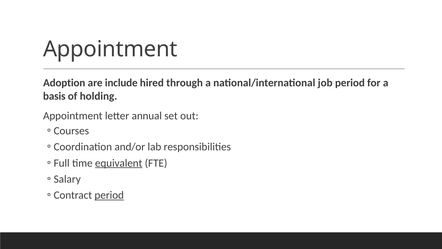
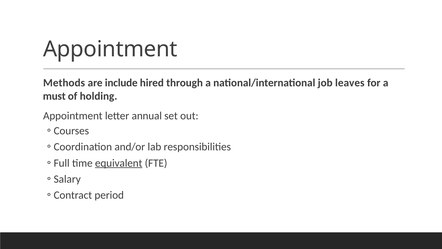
Adoption: Adoption -> Methods (64, 83)
job period: period -> leaves (350, 83)
basis: basis -> must (54, 96)
period underline: present -> none (109, 195)
